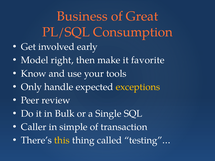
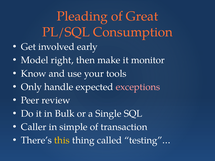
Business: Business -> Pleading (82, 16)
favorite: favorite -> monitor (148, 60)
exceptions colour: yellow -> pink (138, 87)
